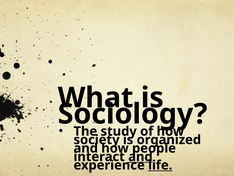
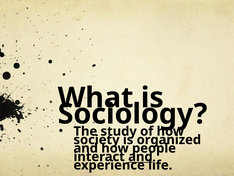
life underline: present -> none (160, 165)
